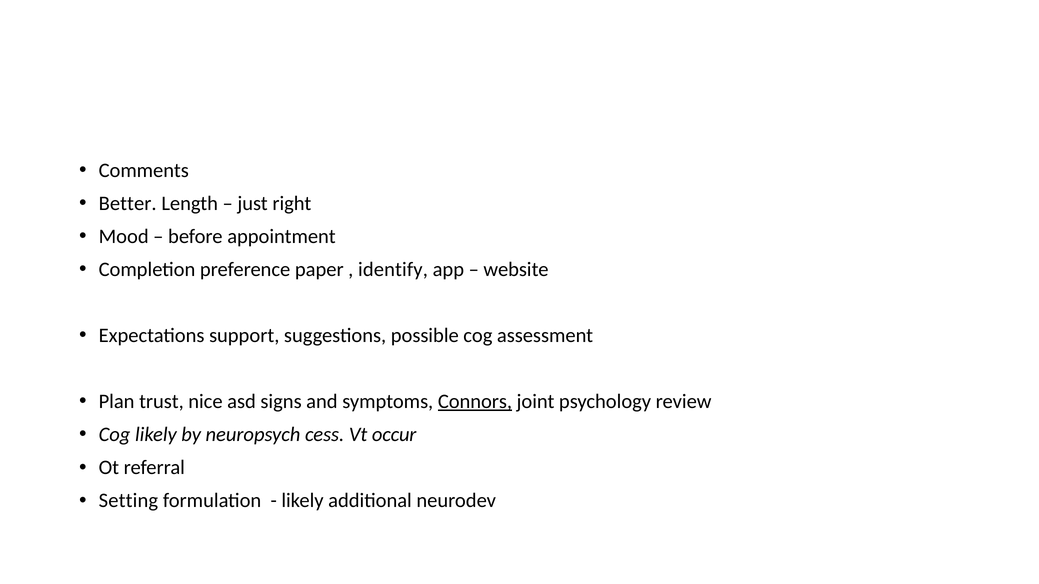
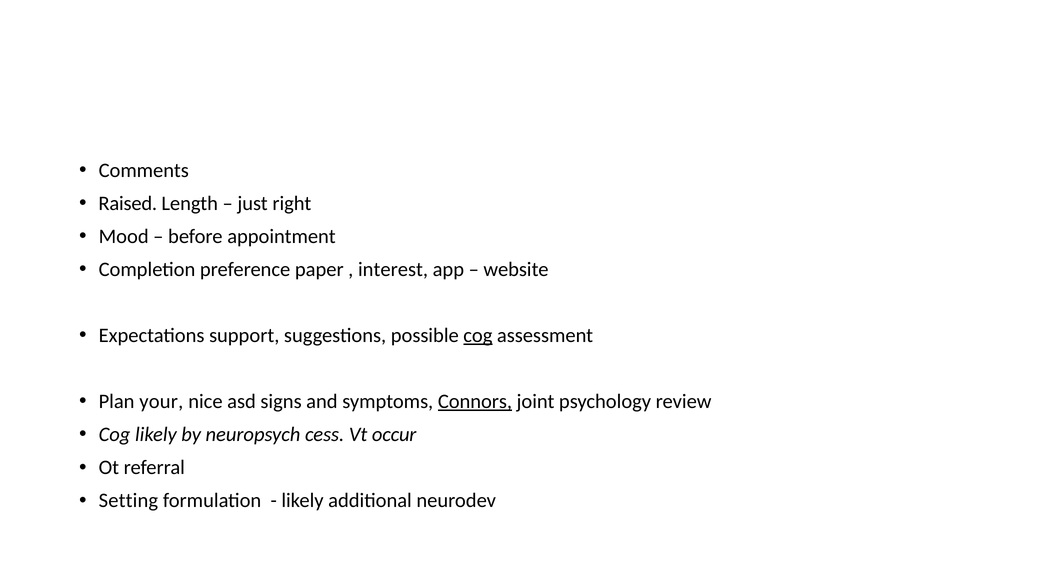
Better: Better -> Raised (128, 203)
identify: identify -> interest (393, 270)
cog underline: none -> present (478, 336)
trust: trust -> your (161, 402)
